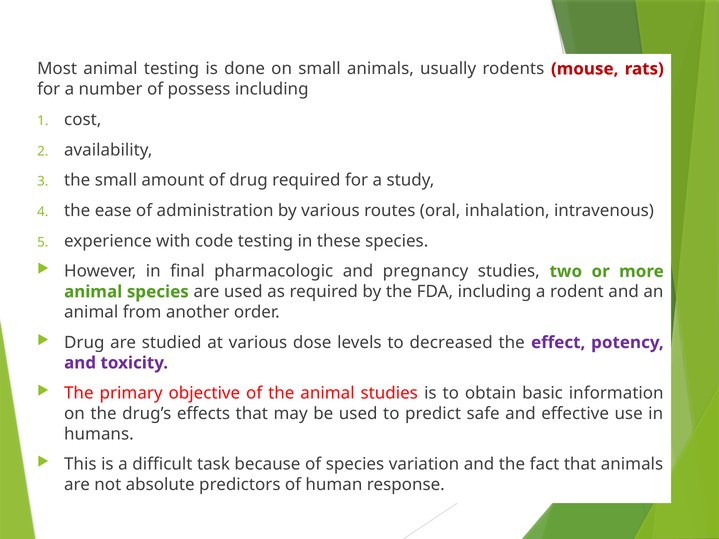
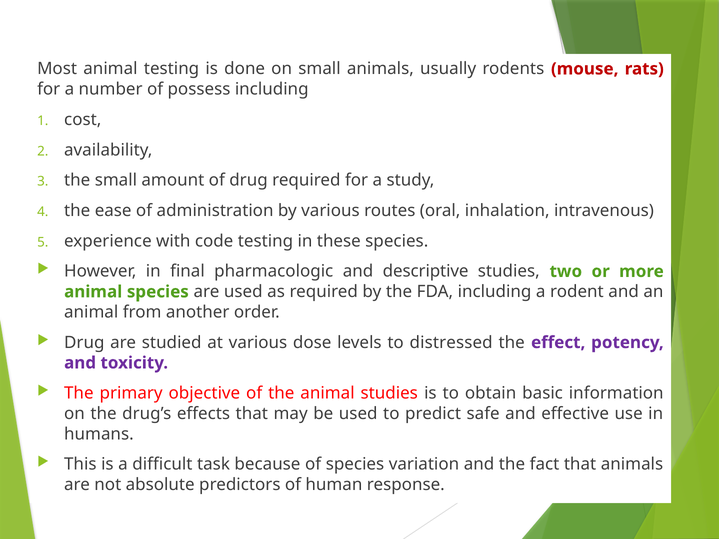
pregnancy: pregnancy -> descriptive (426, 272)
decreased: decreased -> distressed (451, 343)
